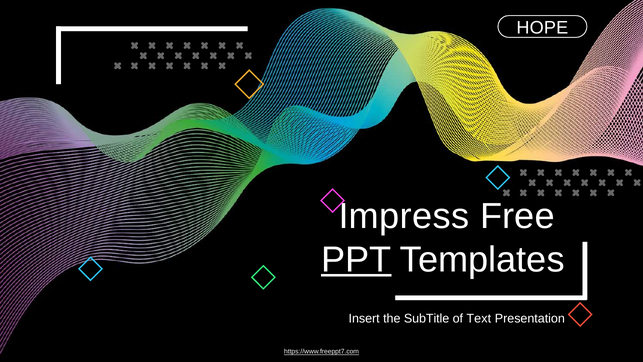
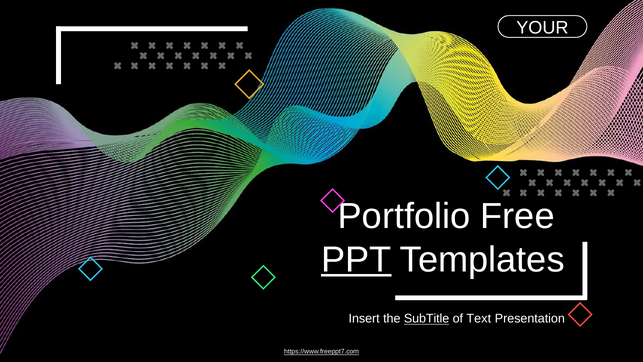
HOPE: HOPE -> YOUR (542, 28)
Impress: Impress -> Portfolio (404, 216)
SubTitle underline: none -> present (427, 318)
